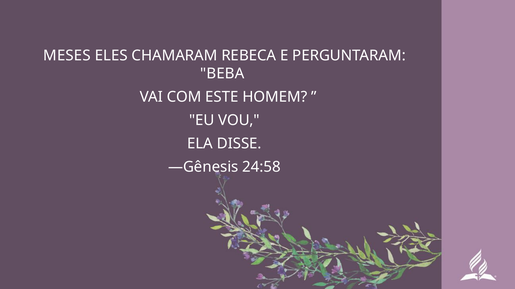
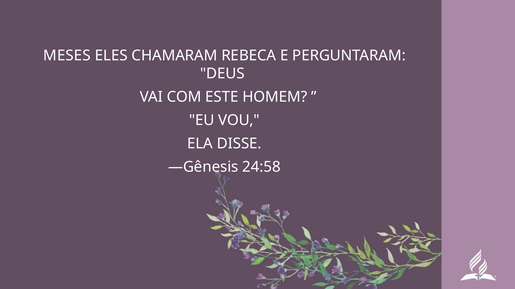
BEBA: BEBA -> DEUS (222, 74)
